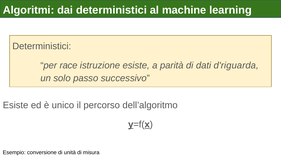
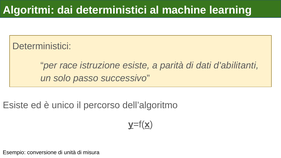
d'riguarda: d'riguarda -> d'abilitanti (236, 65)
